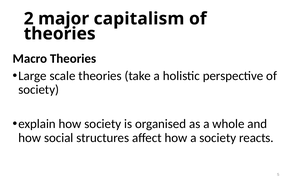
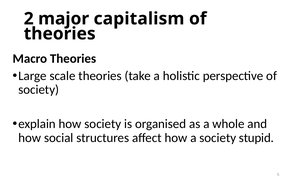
reacts: reacts -> stupid (256, 138)
